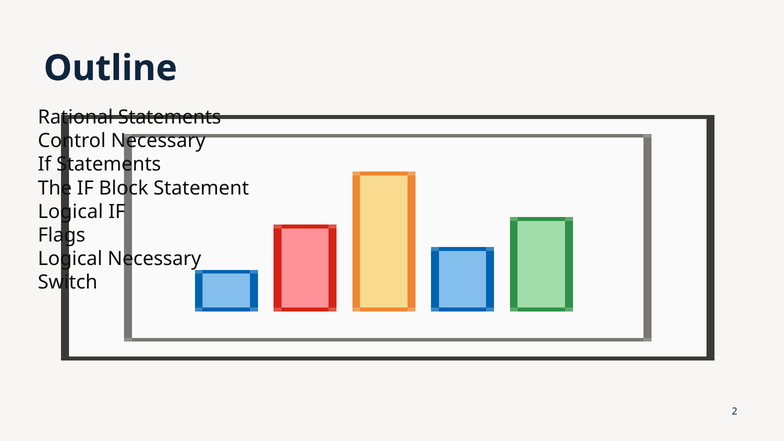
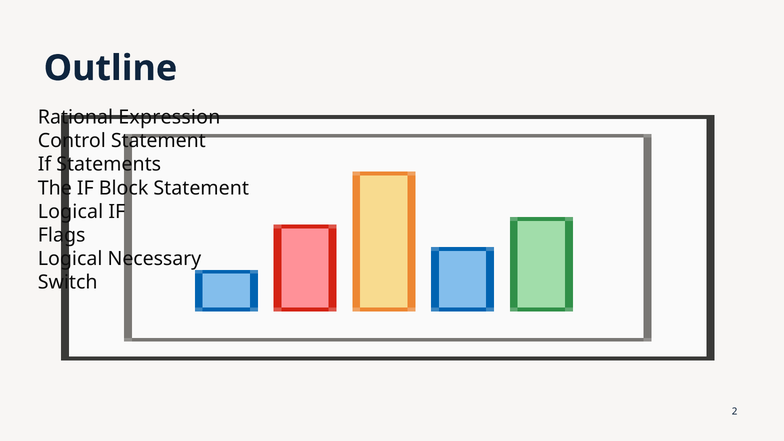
Rational Statements: Statements -> Expression (169, 117)
Control Necessary: Necessary -> Statement (158, 141)
